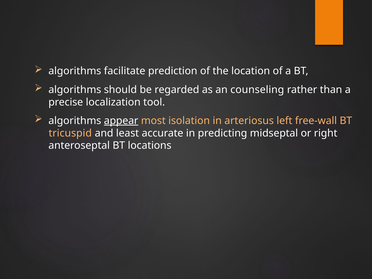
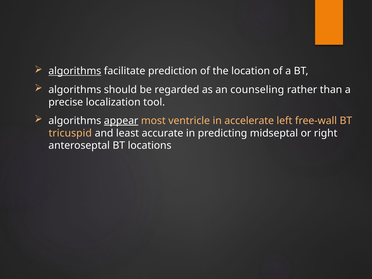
algorithms underline: none -> present (75, 71)
isolation: isolation -> ventricle (189, 121)
arteriosus: arteriosus -> accelerate (249, 121)
